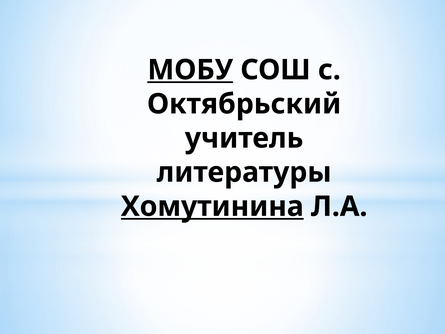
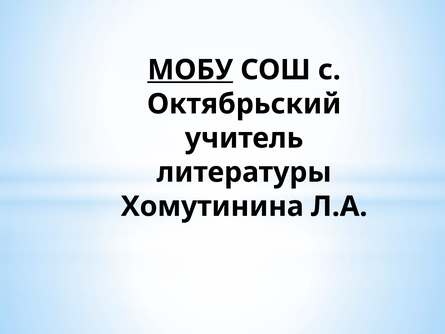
Хомутинина underline: present -> none (212, 206)
